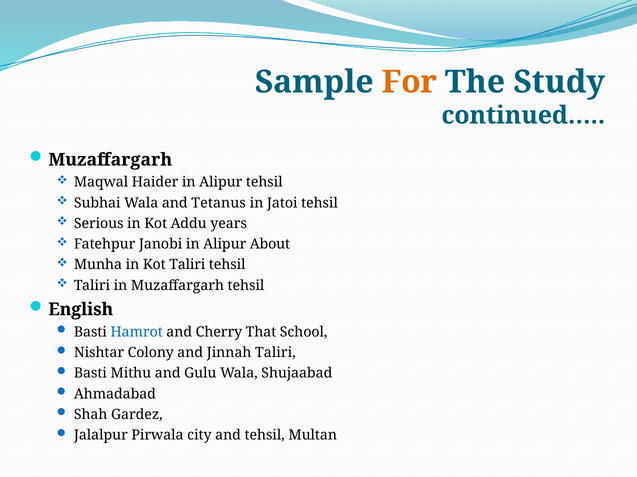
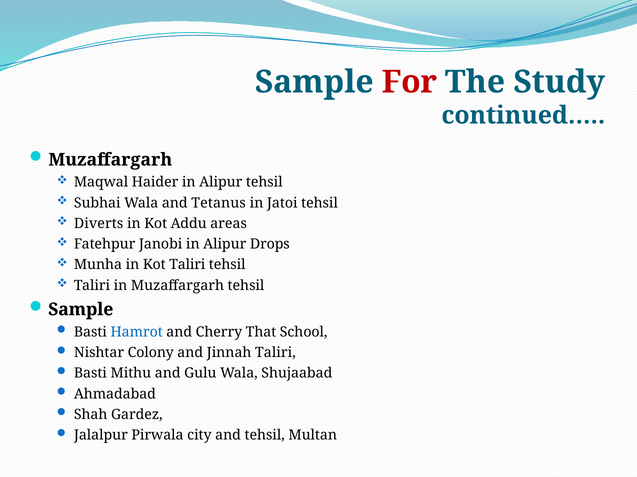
For colour: orange -> red (409, 82)
Serious: Serious -> Diverts (99, 224)
years: years -> areas (229, 224)
About: About -> Drops (270, 245)
English: English -> Sample (81, 310)
